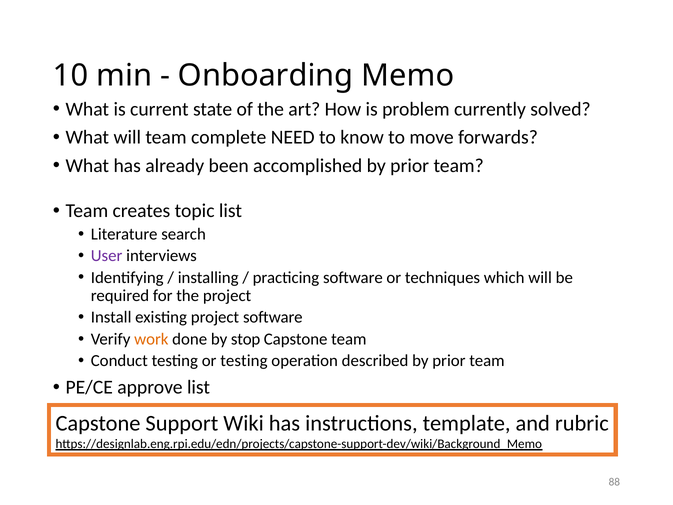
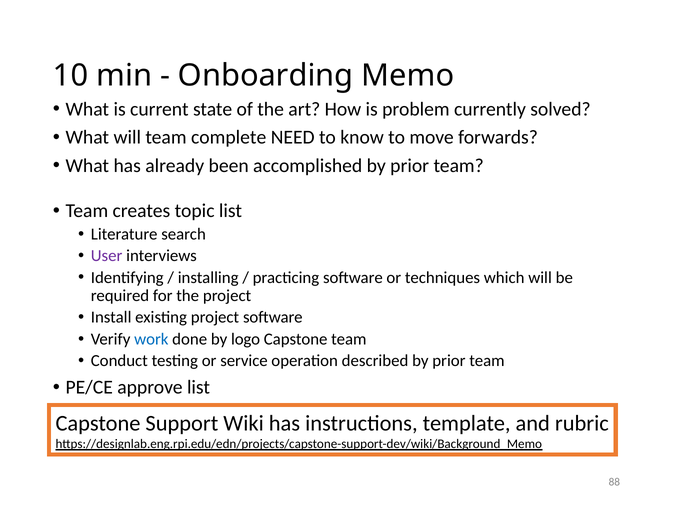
work colour: orange -> blue (151, 339)
stop: stop -> logo (246, 339)
or testing: testing -> service (244, 361)
